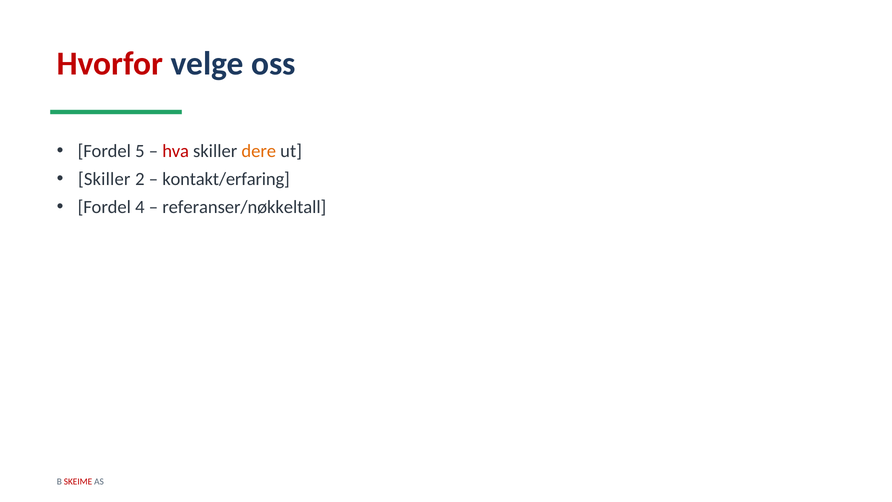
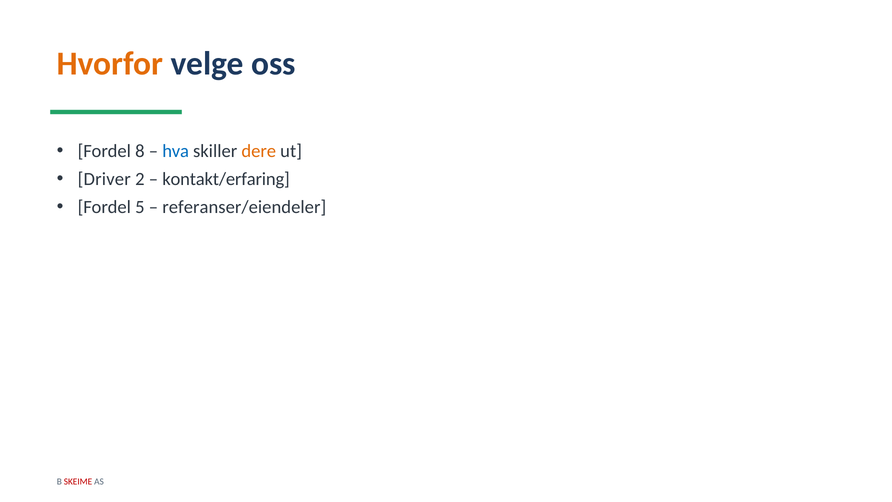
Hvorfor colour: red -> orange (110, 64)
5: 5 -> 8 (140, 151)
hva colour: red -> blue (176, 151)
Skiller: Skiller -> Driver (104, 179)
4: 4 -> 5 (140, 207)
referanser/nøkkeltall: referanser/nøkkeltall -> referanser/eiendeler (244, 207)
